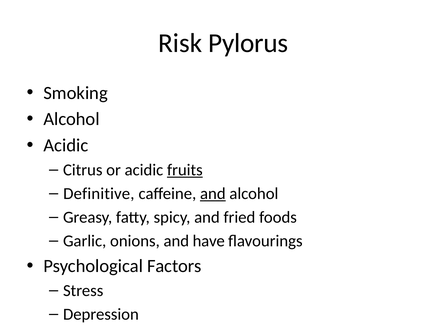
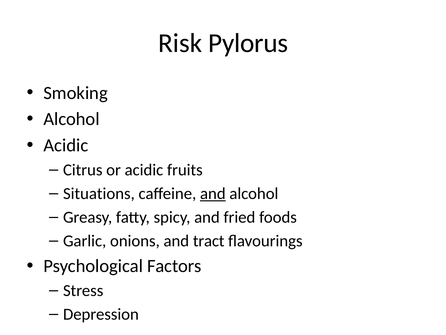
fruits underline: present -> none (185, 170)
Definitive: Definitive -> Situations (99, 193)
have: have -> tract (209, 240)
